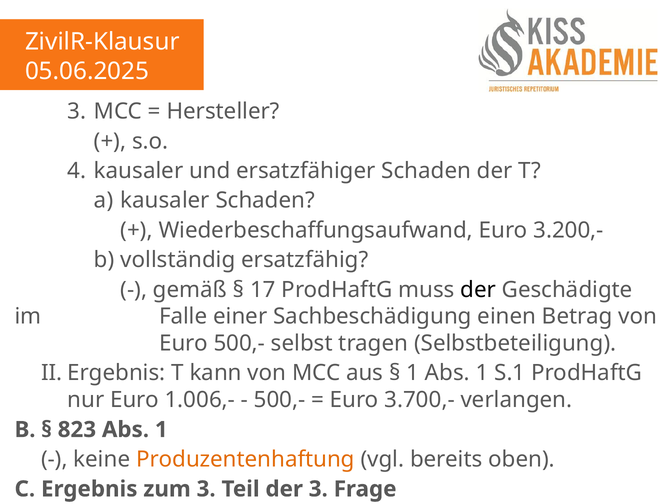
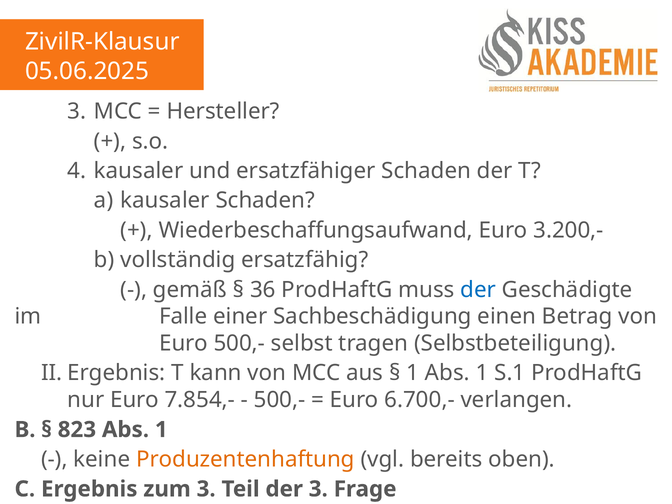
17: 17 -> 36 (263, 290)
der colour: black -> blue (478, 290)
1.006,-: 1.006,- -> 7.854,- (200, 400)
3.700,-: 3.700,- -> 6.700,- (420, 400)
